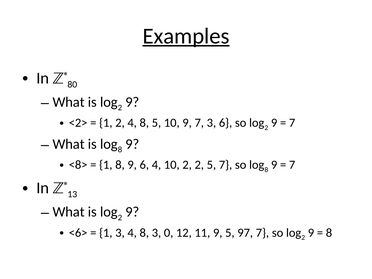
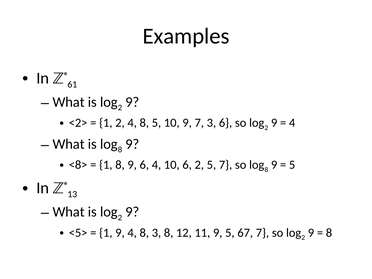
Examples underline: present -> none (186, 36)
80: 80 -> 61 (72, 84)
7: 7 -> 4 (292, 123)
10 2: 2 -> 6 (187, 165)
7: 7 -> 5 (292, 165)
<6>: <6> -> <5> (78, 233)
1 3: 3 -> 9 (120, 233)
3 0: 0 -> 8 (169, 233)
97: 97 -> 67 (245, 233)
